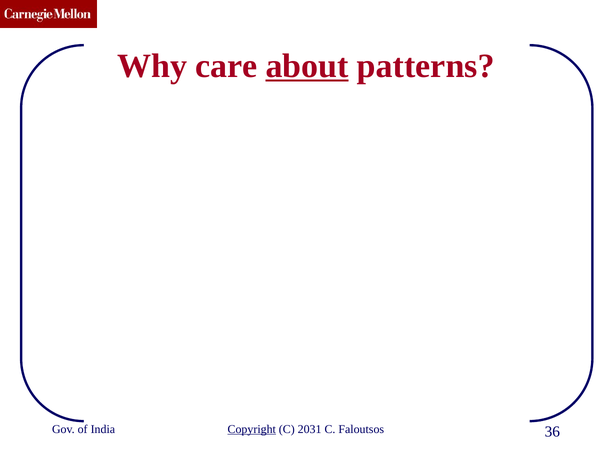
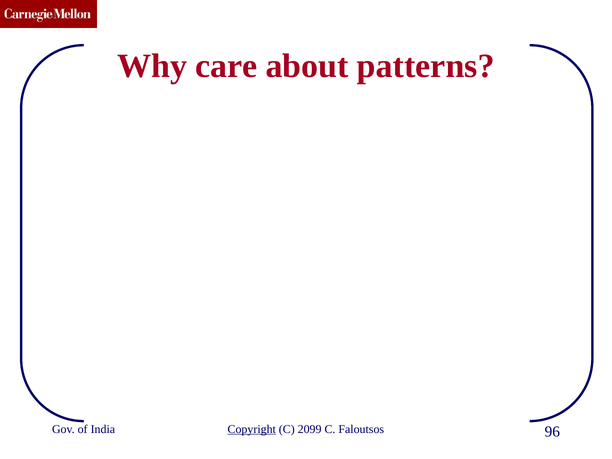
about underline: present -> none (307, 66)
2031: 2031 -> 2099 (310, 429)
36: 36 -> 96 (552, 432)
